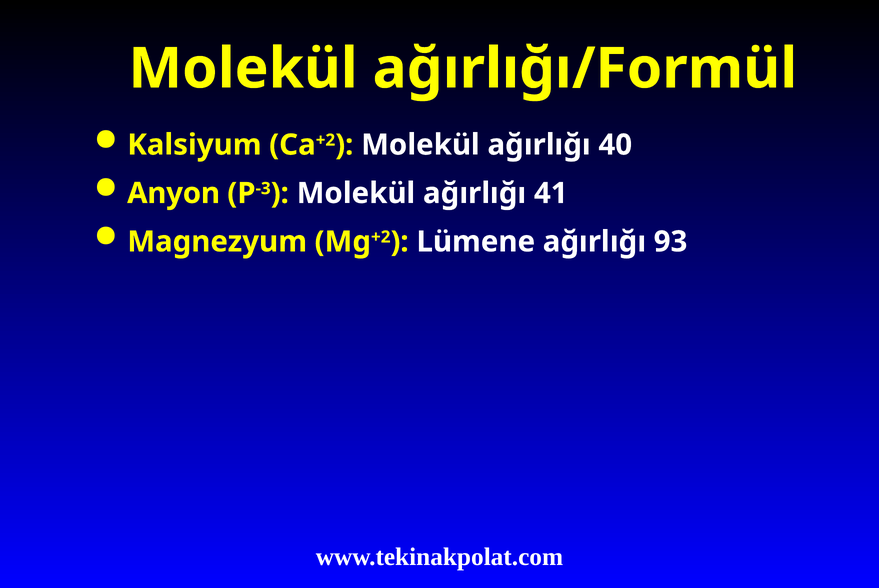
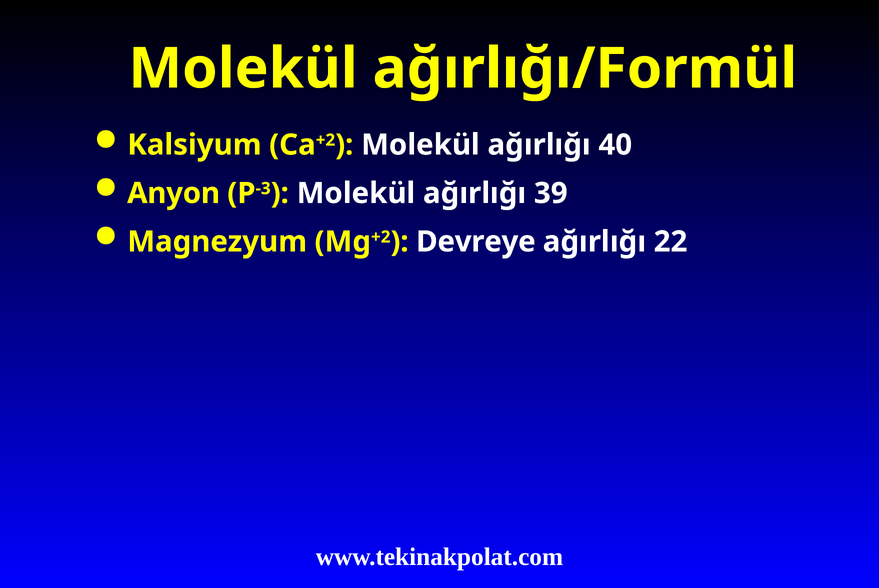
41: 41 -> 39 (551, 193)
Lümene: Lümene -> Devreye (476, 242)
93: 93 -> 22 (671, 242)
